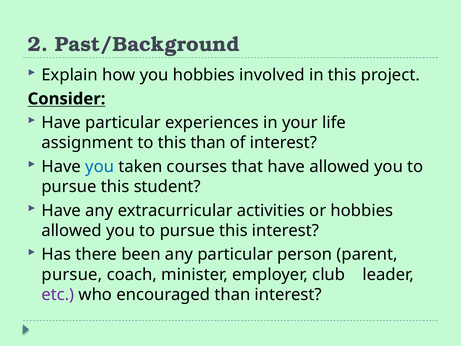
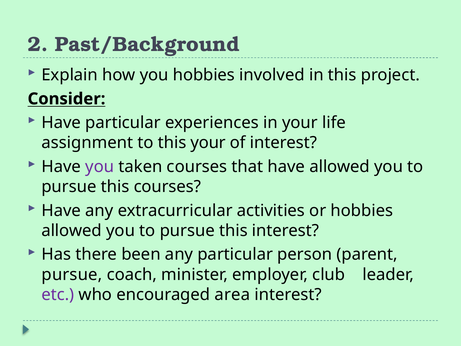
this than: than -> your (208, 143)
you colour: blue -> purple (100, 167)
this student: student -> courses (167, 187)
encouraged than: than -> area (232, 294)
